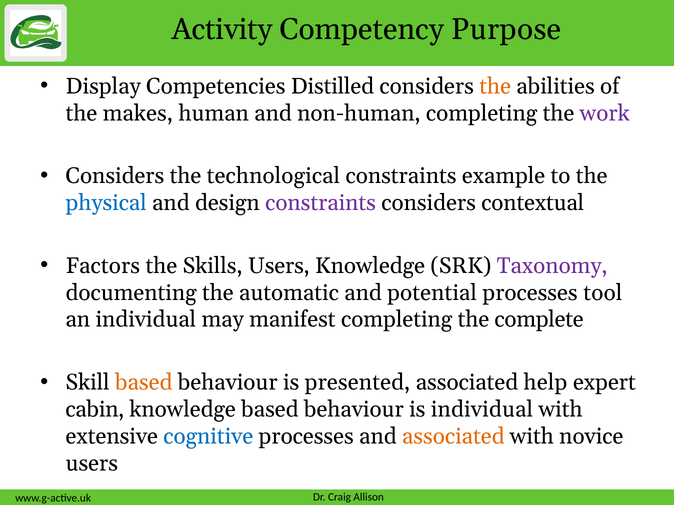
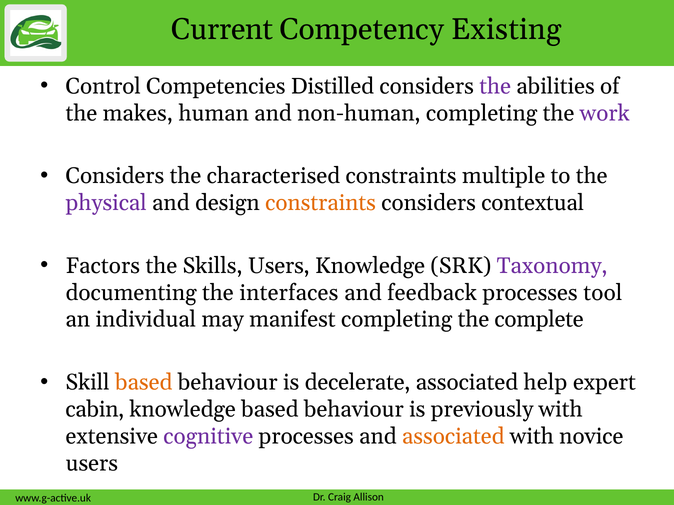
Activity: Activity -> Current (222, 29)
Purpose: Purpose -> Existing (506, 29)
Display: Display -> Control (103, 86)
the colour: orange -> purple (495, 86)
technological: technological -> characterised (273, 176)
example: example -> multiple (504, 176)
physical colour: blue -> purple (106, 203)
constraints colour: purple -> orange (321, 203)
automatic: automatic -> interfaces (289, 293)
potential: potential -> feedback (432, 293)
presented: presented -> decelerate (358, 383)
is individual: individual -> previously (482, 410)
cognitive colour: blue -> purple (208, 437)
